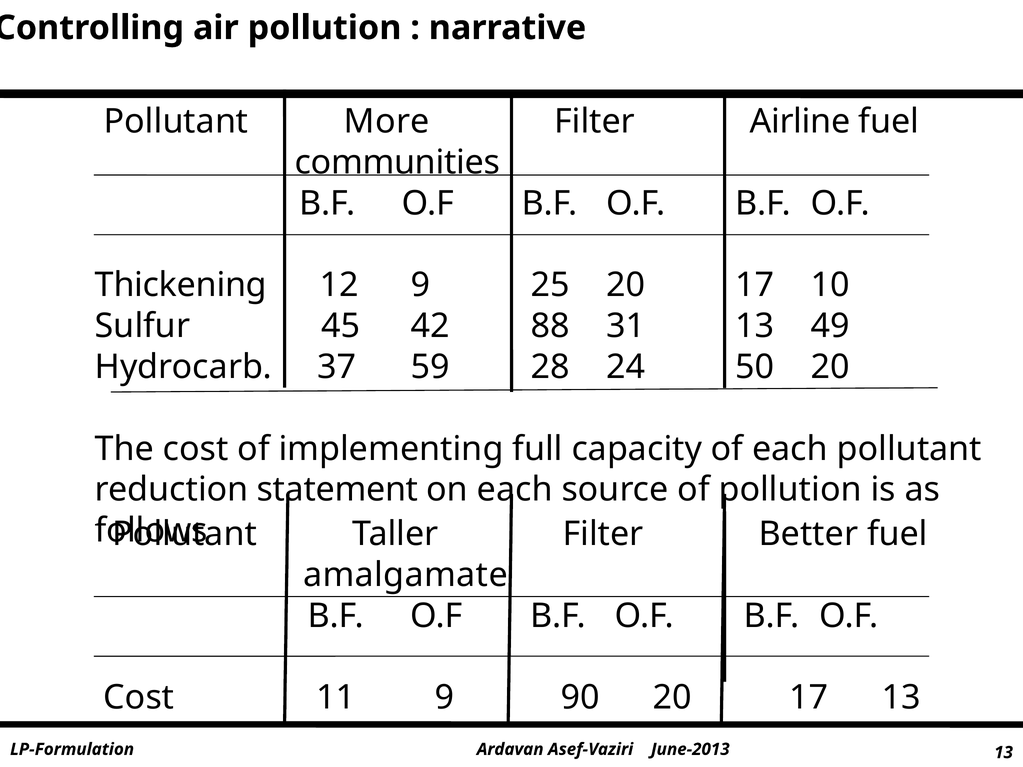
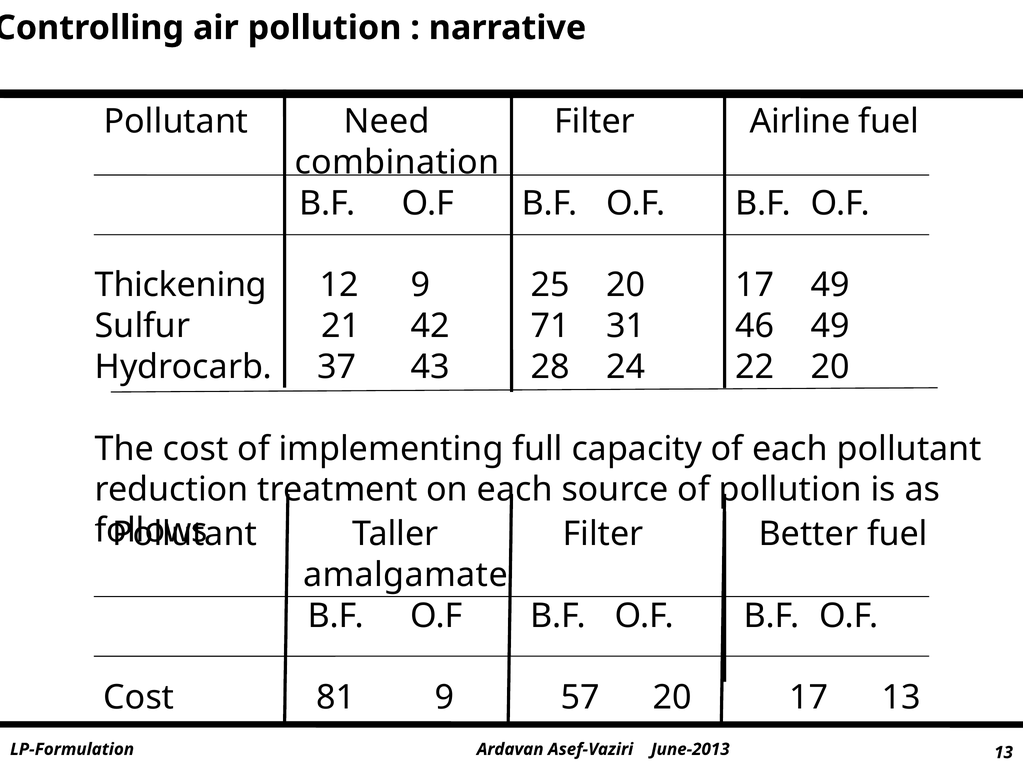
More: More -> Need (387, 122)
communities: communities -> combination (397, 163)
17 10: 10 -> 49 (830, 285)
45: 45 -> 21 (341, 326)
88: 88 -> 71 (550, 326)
31 13: 13 -> 46 (755, 326)
59: 59 -> 43 (430, 367)
50: 50 -> 22 (755, 367)
statement: statement -> treatment (337, 490)
11: 11 -> 81 (336, 698)
90: 90 -> 57 (580, 698)
